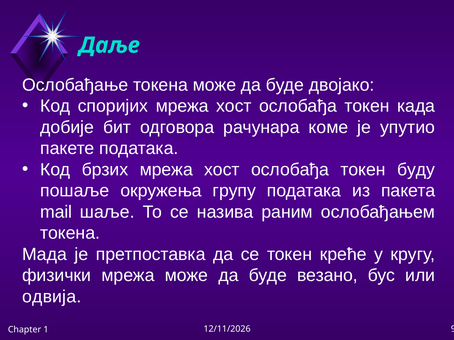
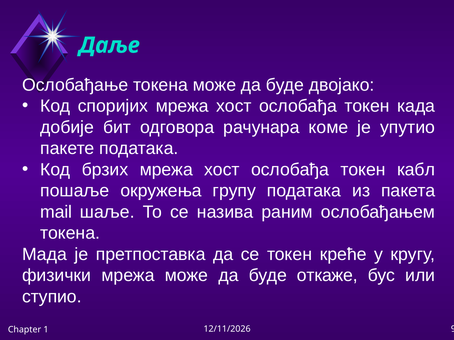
буду: буду -> кабл (416, 170)
везано: везано -> откаже (327, 276)
одвија: одвија -> ступио (52, 297)
